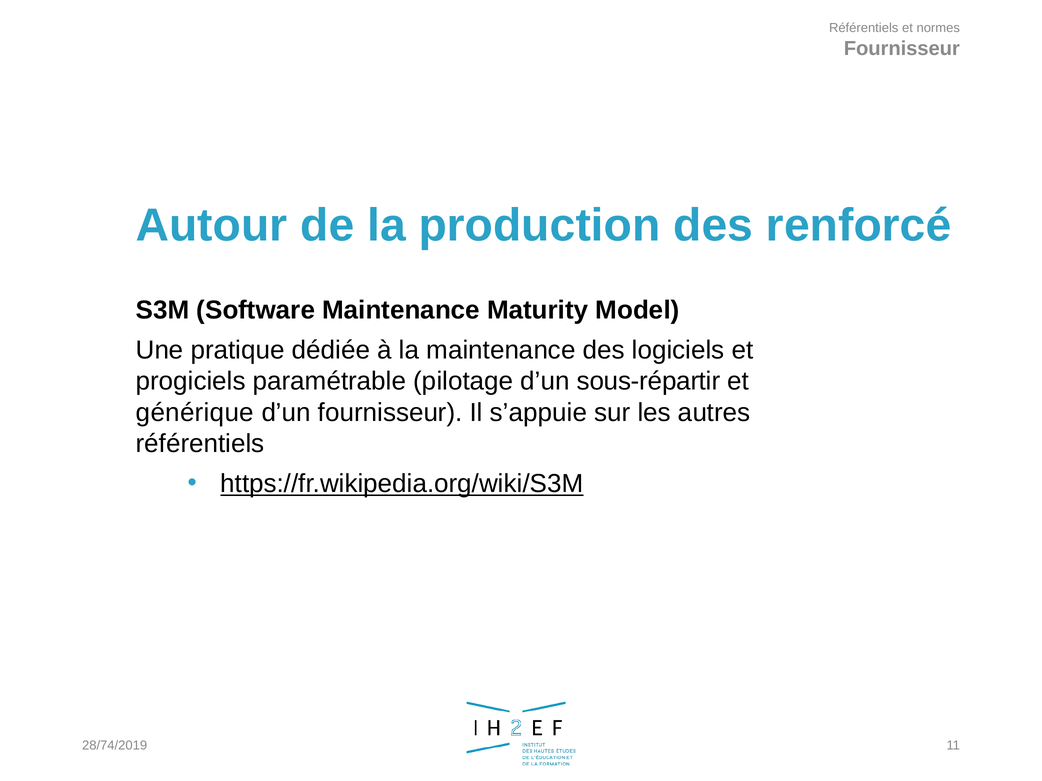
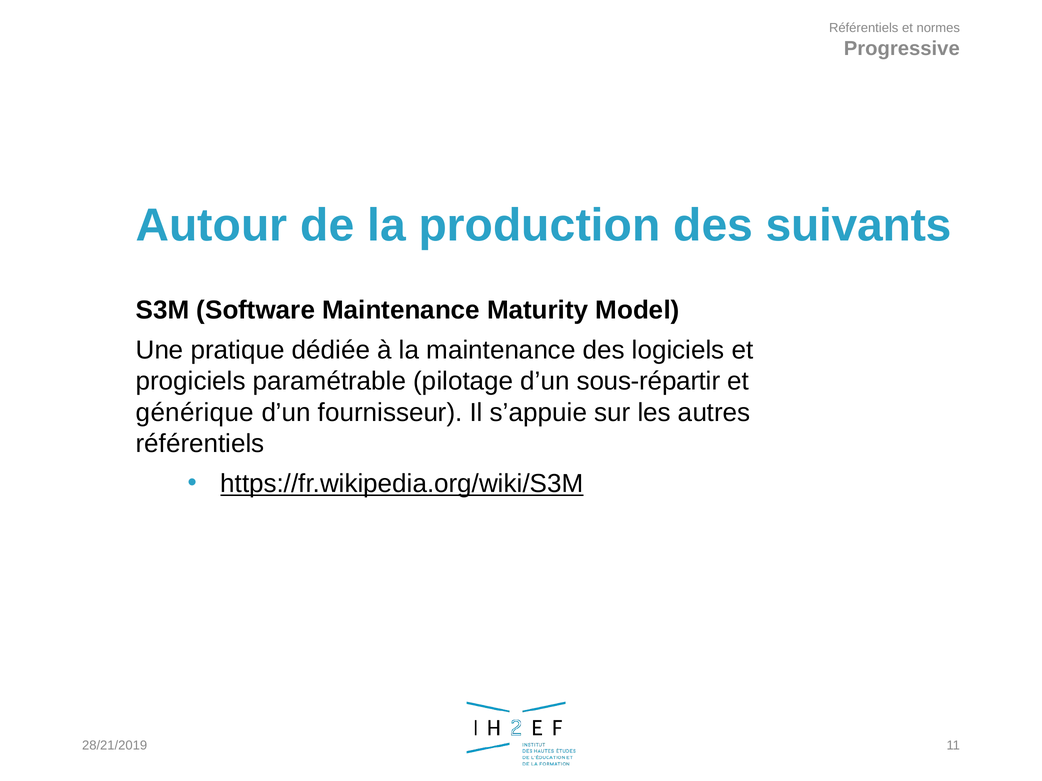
Fournisseur: Fournisseur -> Progressive (902, 48)
renforcé: renforcé -> suivants (859, 226)
28/74/2019: 28/74/2019 -> 28/21/2019 (115, 746)
